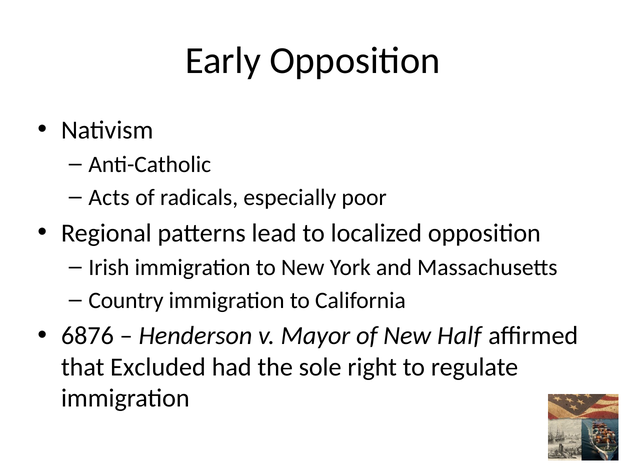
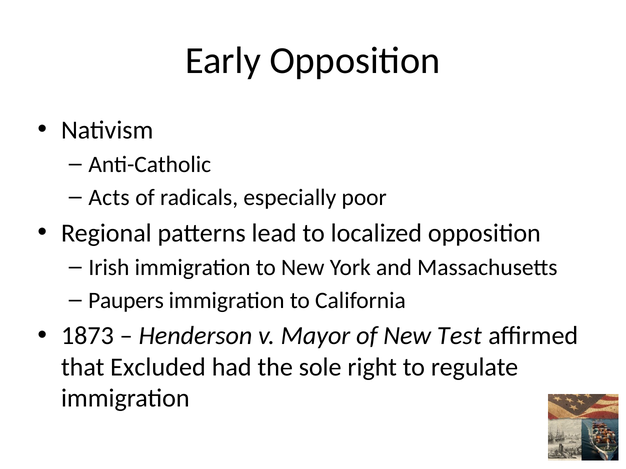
Country: Country -> Paupers (126, 301)
6876: 6876 -> 1873 (87, 336)
Half: Half -> Test (459, 336)
